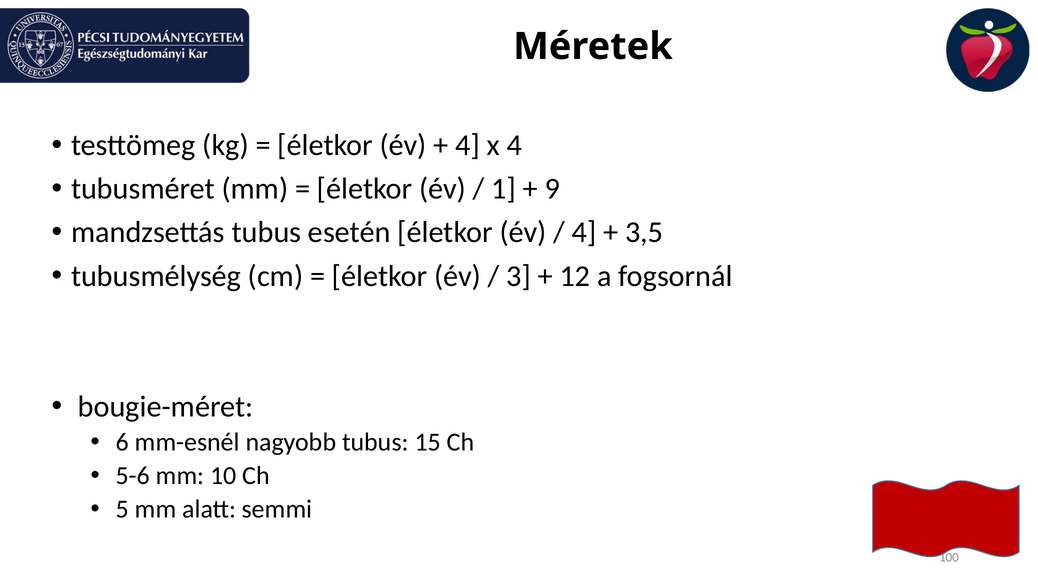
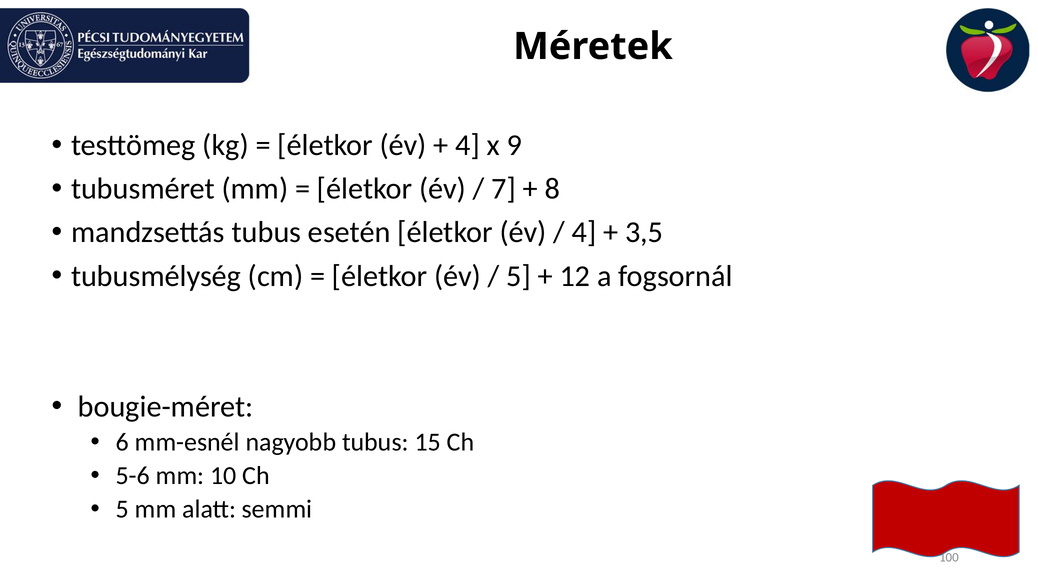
x 4: 4 -> 9 (514, 145)
1: 1 -> 7 (504, 189)
9: 9 -> 8 (552, 189)
3: 3 -> 5 (519, 276)
